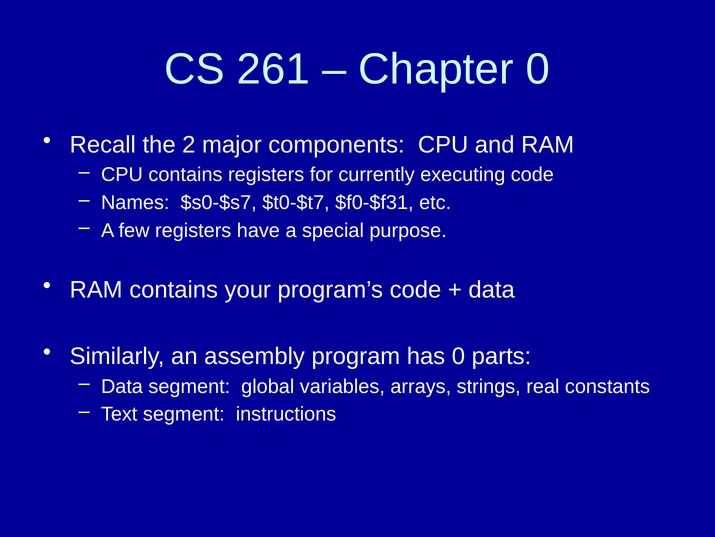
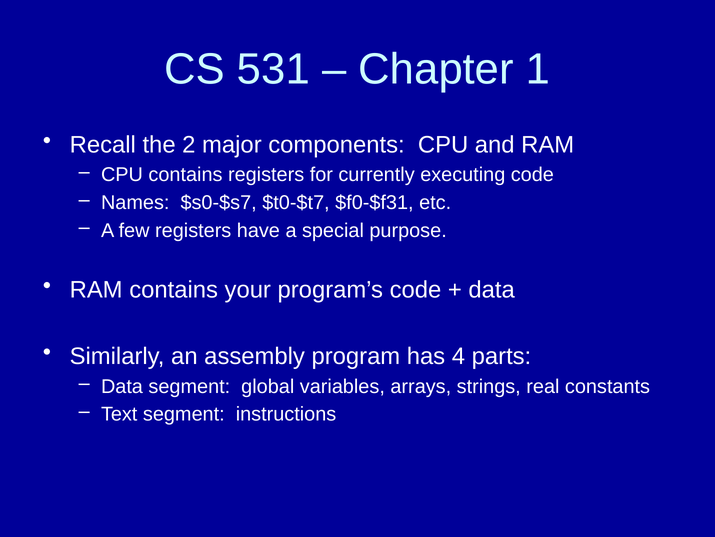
261: 261 -> 531 (273, 69)
Chapter 0: 0 -> 1 (538, 69)
has 0: 0 -> 4 (458, 356)
